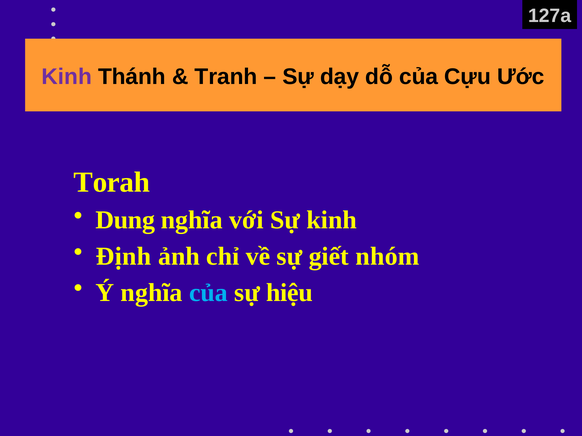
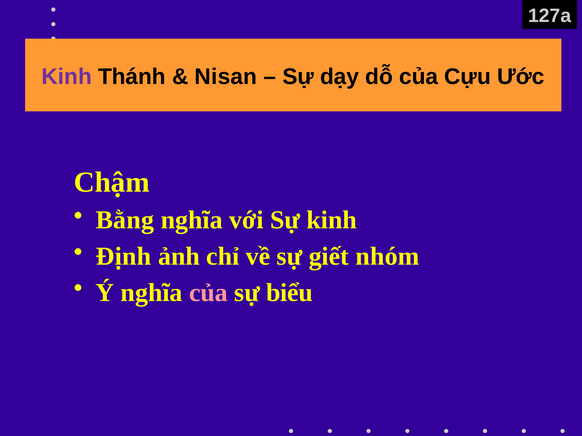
Tranh: Tranh -> Nisan (226, 77)
Torah: Torah -> Chậm (112, 182)
Dung: Dung -> Bằng (125, 220)
của colour: light blue -> pink (208, 293)
hiệu: hiệu -> biểu (289, 293)
